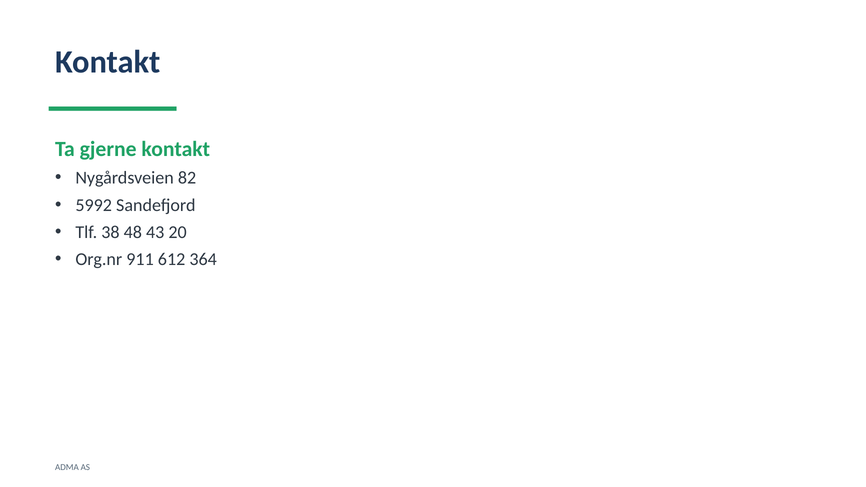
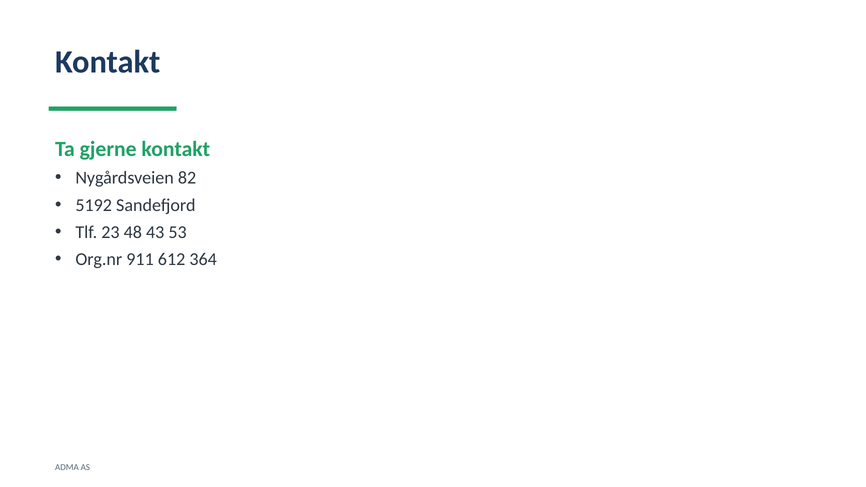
5992: 5992 -> 5192 (94, 205)
38: 38 -> 23 (110, 232)
20: 20 -> 53 (178, 232)
